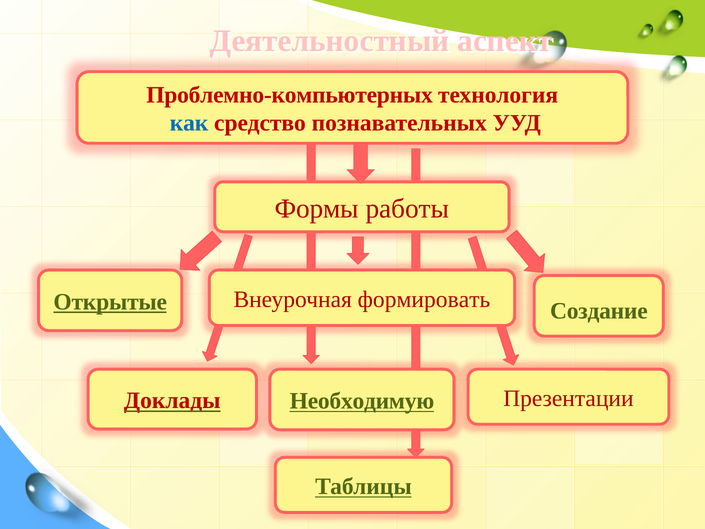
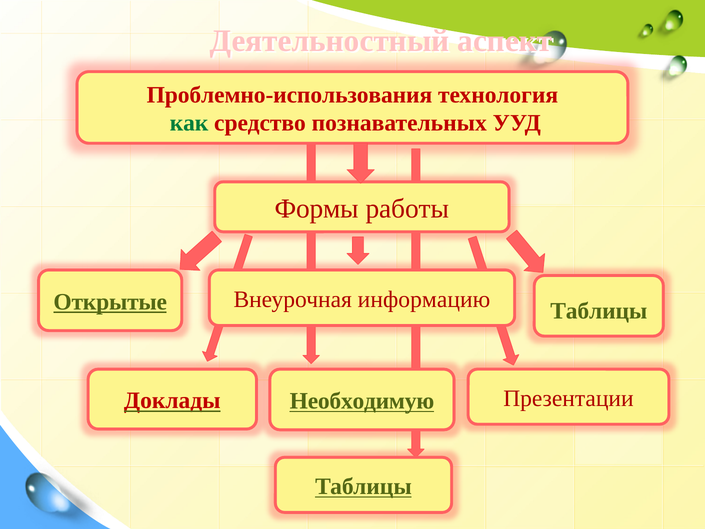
Проблемно-компьютерных: Проблемно-компьютерных -> Проблемно-использования (289, 95)
как colour: blue -> green (189, 123)
формировать: формировать -> информацию (424, 299)
Создание: Создание -> Таблицы (599, 311)
